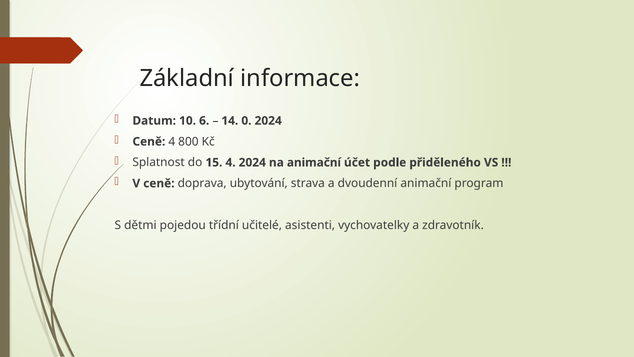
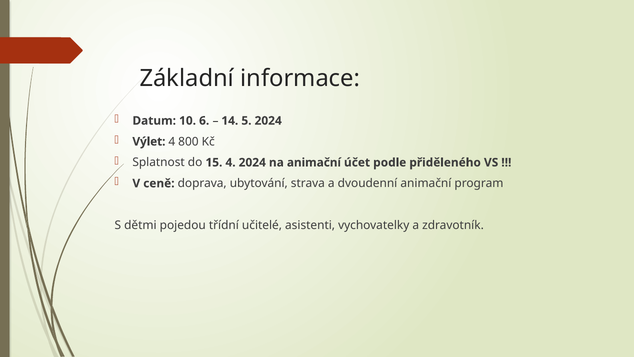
0: 0 -> 5 (246, 121)
Ceně: Ceně -> Výlet (149, 141)
